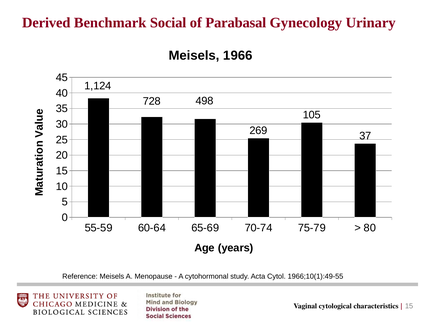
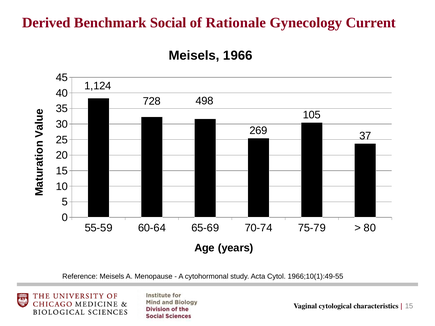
Parabasal: Parabasal -> Rationale (236, 23)
Urinary: Urinary -> Current (371, 23)
